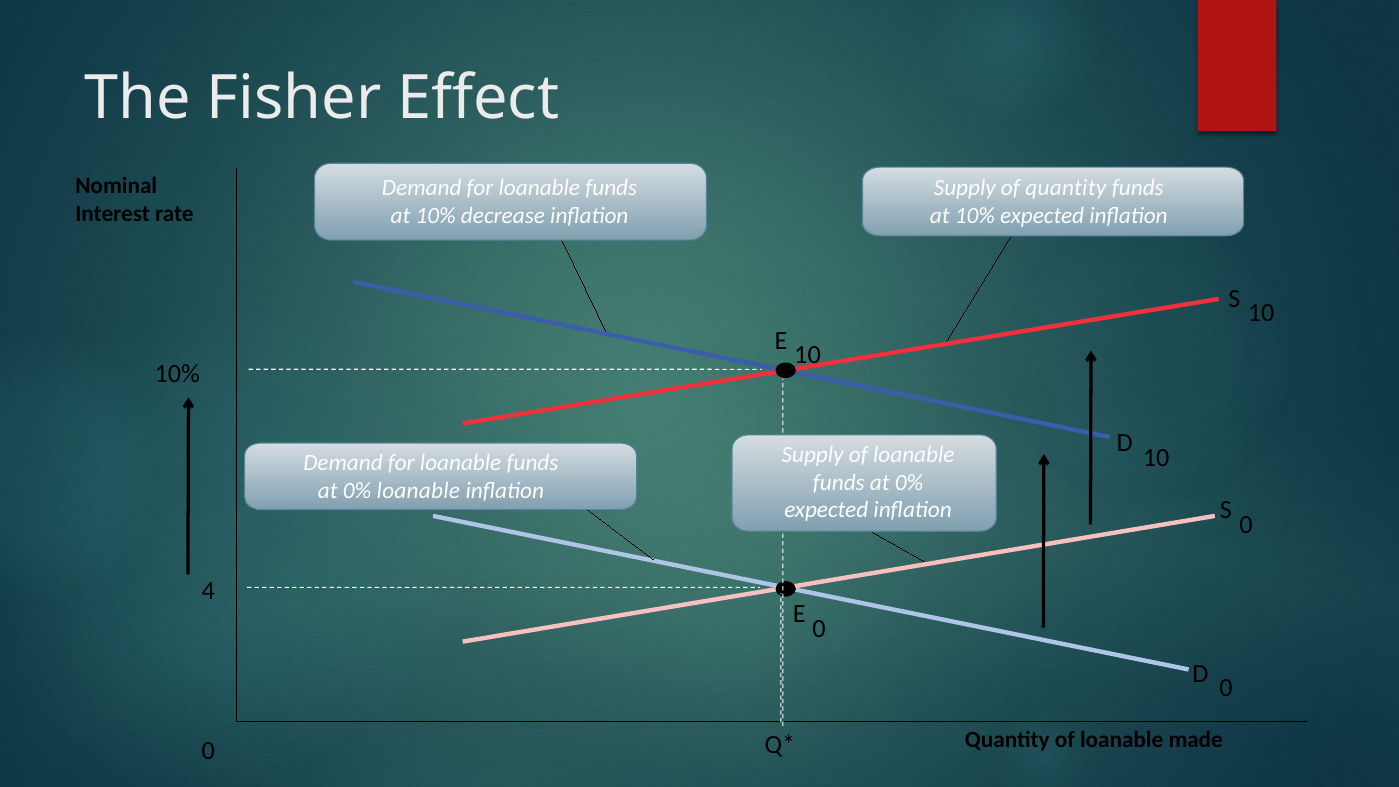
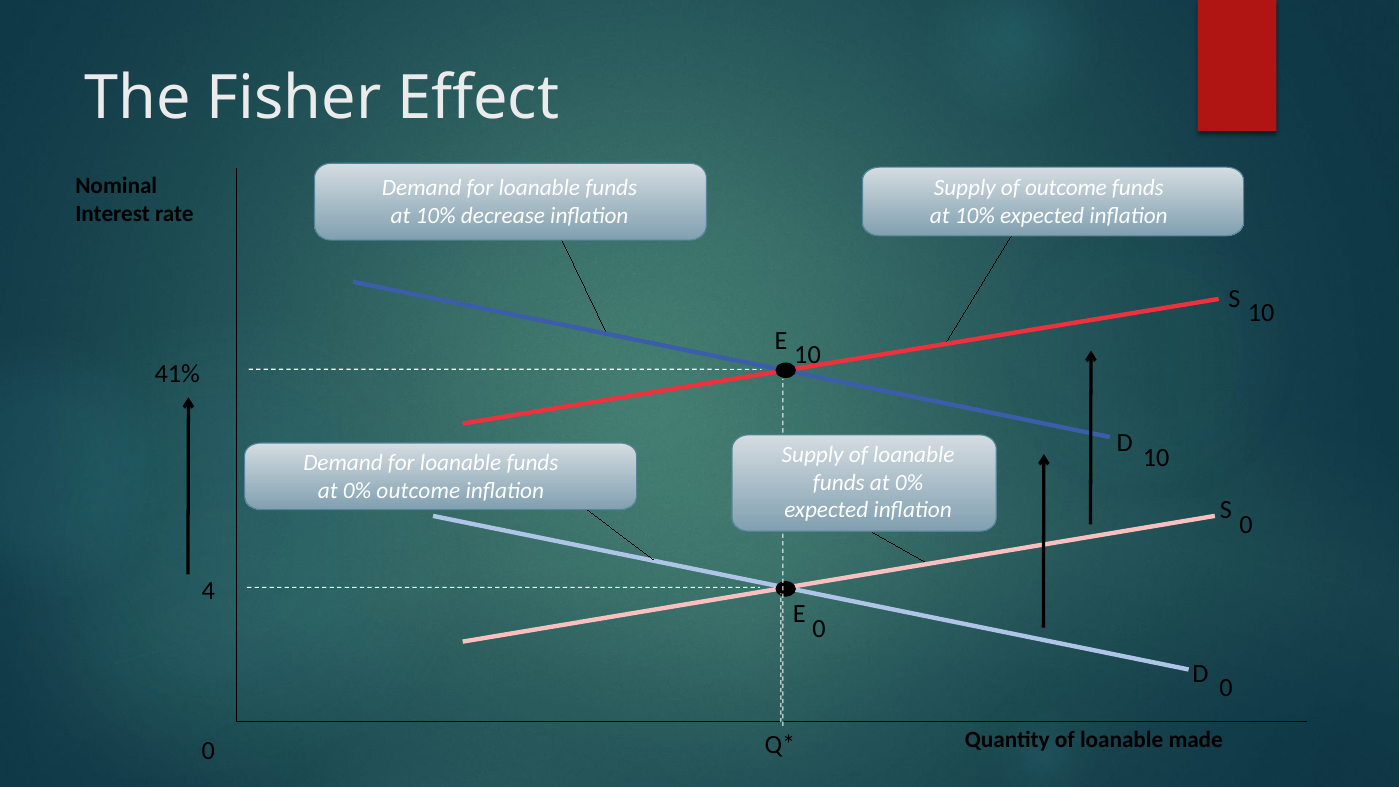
of quantity: quantity -> outcome (1066, 188)
10%: 10% -> 41% (177, 373)
0% loanable: loanable -> outcome (418, 491)
